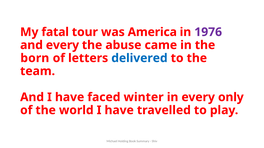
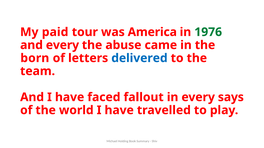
fatal: fatal -> paid (55, 32)
1976 colour: purple -> green (208, 32)
winter: winter -> fallout (144, 97)
only: only -> says (231, 97)
